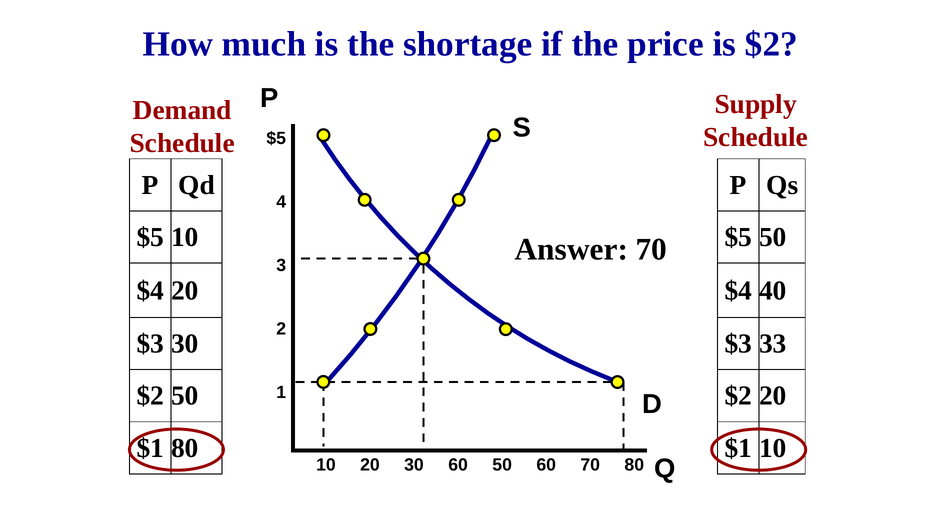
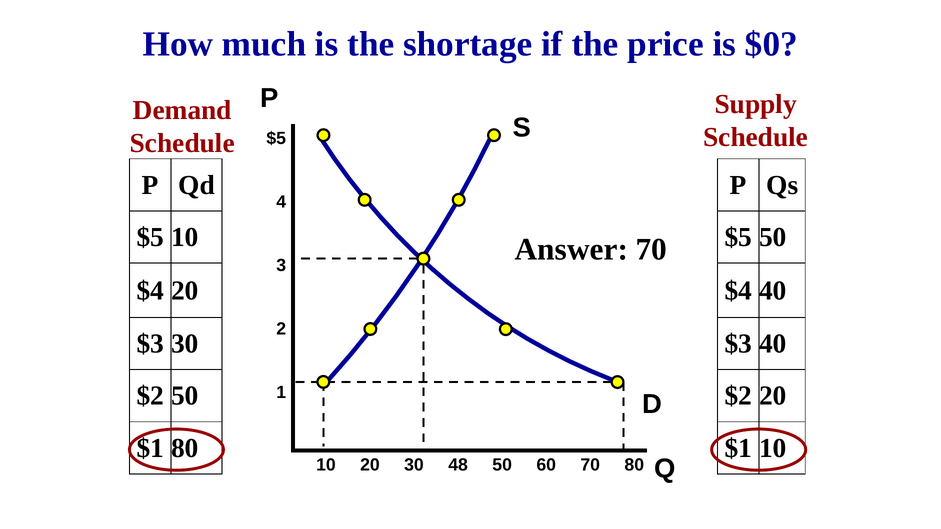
is $2: $2 -> $0 (771, 44)
$3 33: 33 -> 40 (773, 344)
30 60: 60 -> 48 (458, 465)
